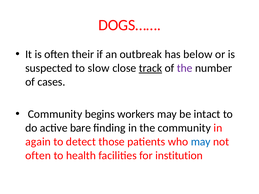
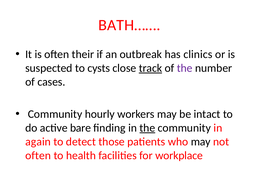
DOGS……: DOGS…… -> BATH…… (129, 25)
below: below -> clinics (198, 54)
slow: slow -> cysts (99, 68)
begins: begins -> hourly (100, 114)
the underline: none -> present (147, 128)
may colour: blue -> black (201, 142)
institution: institution -> workplace (179, 156)
